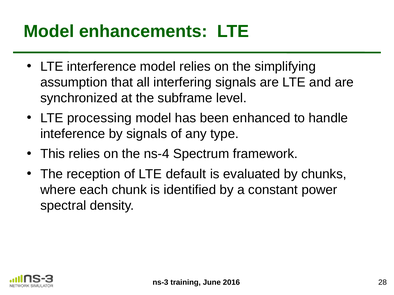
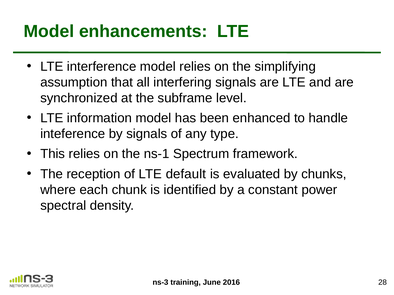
processing: processing -> information (99, 118)
ns-4: ns-4 -> ns-1 (157, 154)
